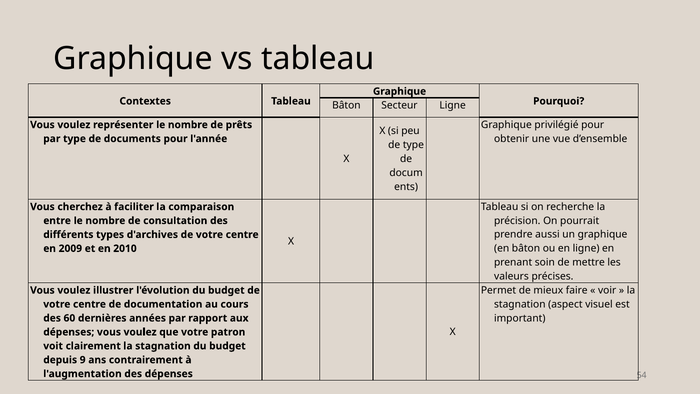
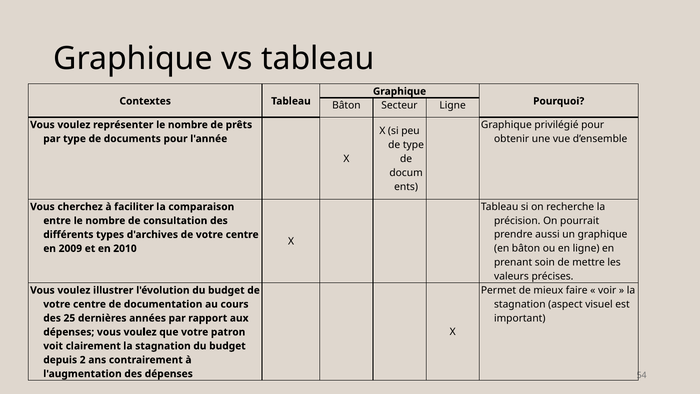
60: 60 -> 25 (69, 318)
9: 9 -> 2 (83, 360)
